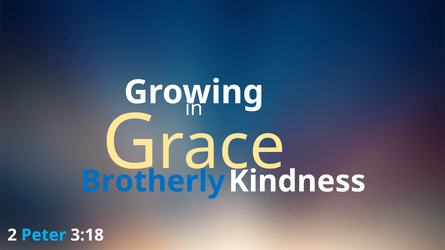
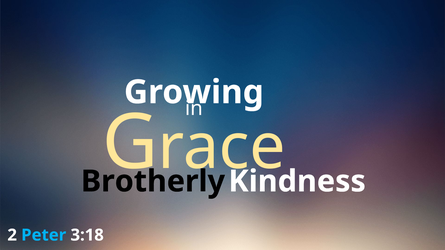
Brotherly colour: blue -> black (153, 182)
